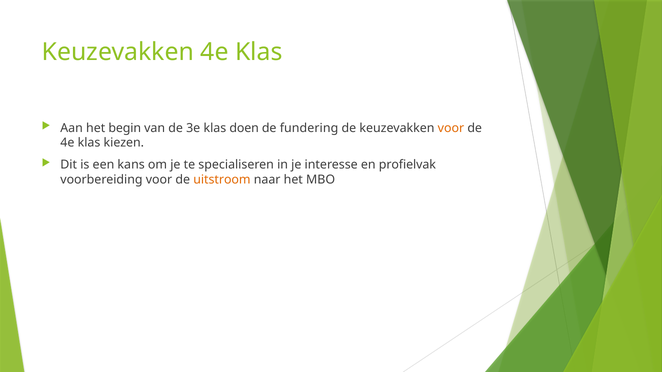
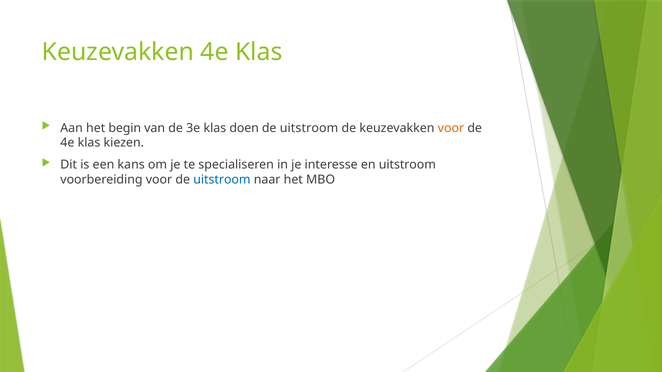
fundering: fundering -> uitstroom (309, 128)
en profielvak: profielvak -> uitstroom (407, 165)
uitstroom colour: orange -> blue (222, 180)
